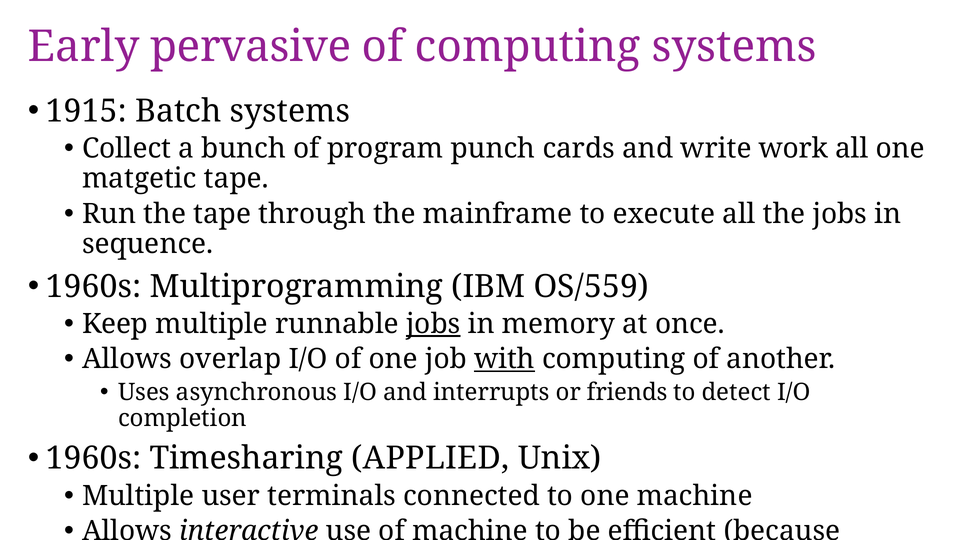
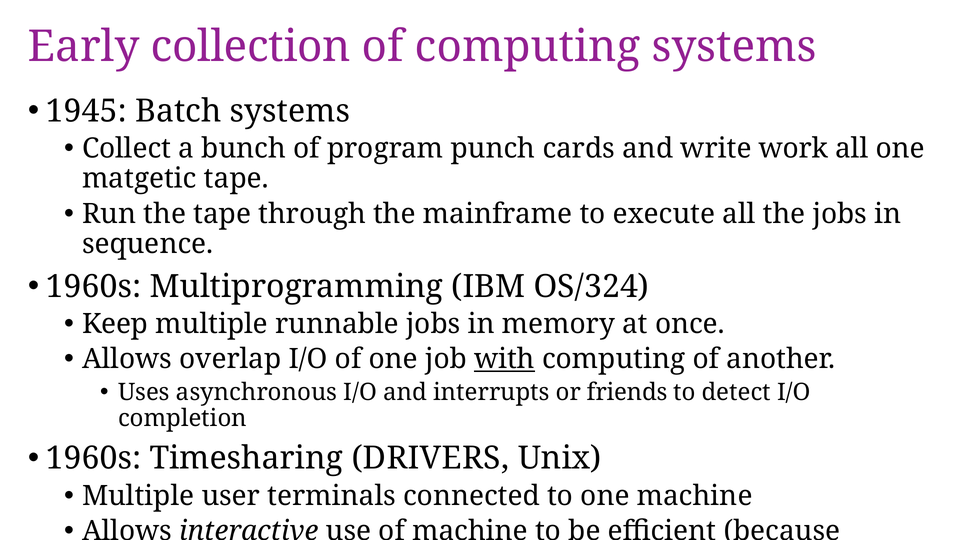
pervasive: pervasive -> collection (251, 47)
1915: 1915 -> 1945 (86, 111)
OS/559: OS/559 -> OS/324 (591, 287)
jobs underline: present -> none (433, 324)
APPLIED: APPLIED -> DRIVERS (430, 459)
